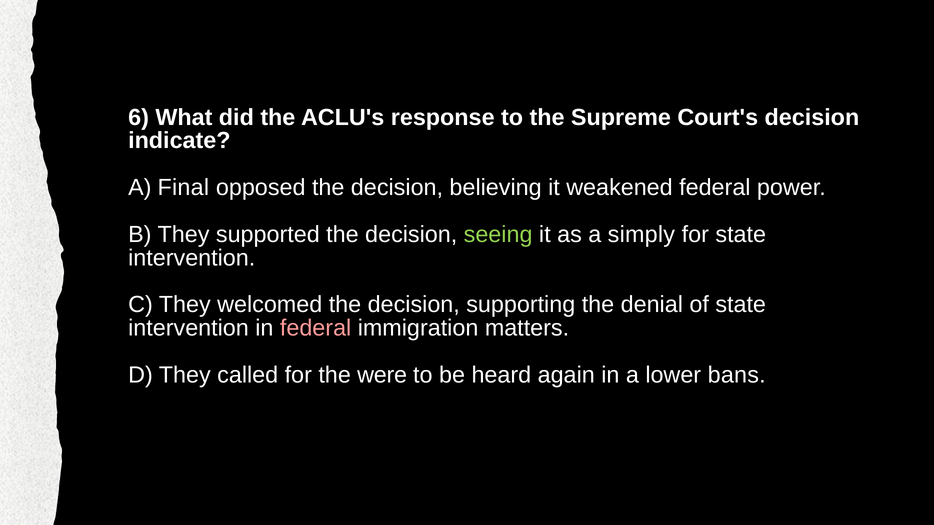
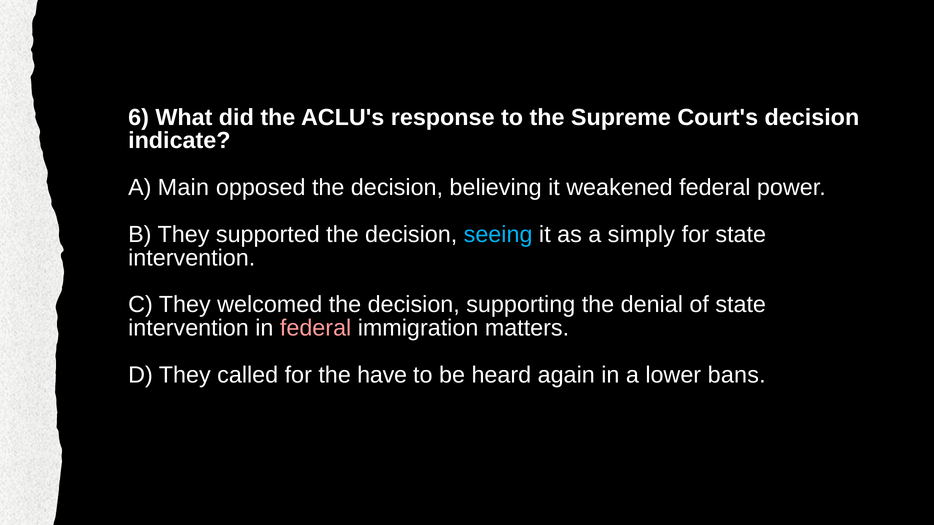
Final: Final -> Main (183, 188)
seeing colour: light green -> light blue (498, 235)
were: were -> have (382, 375)
